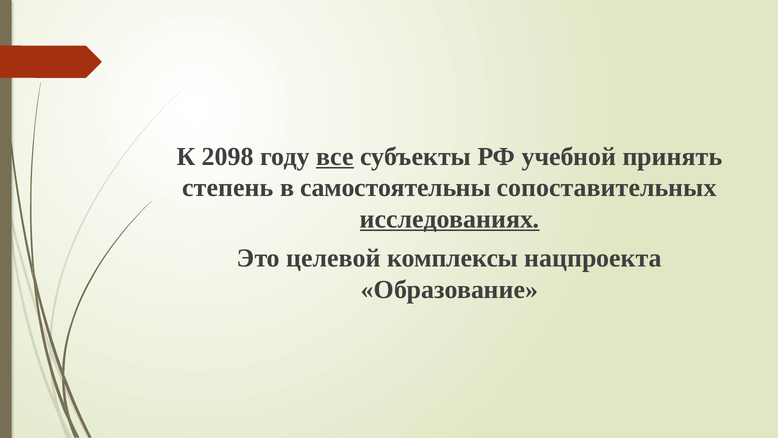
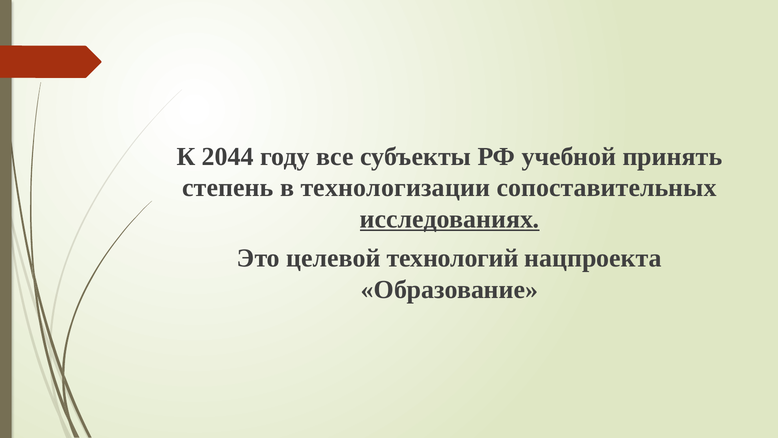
2098: 2098 -> 2044 (228, 156)
все underline: present -> none (335, 156)
самостоятельны: самостоятельны -> технологизации (395, 188)
комплексы: комплексы -> технологий (453, 258)
